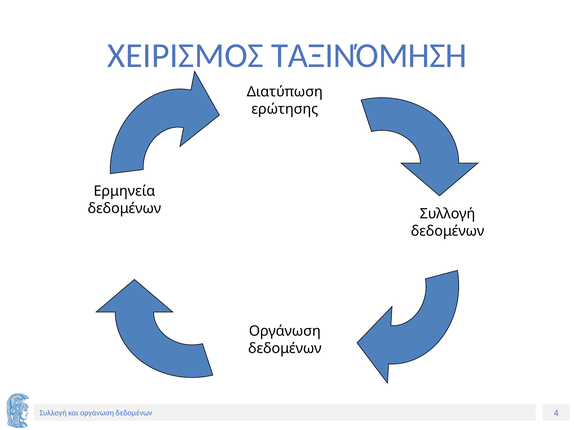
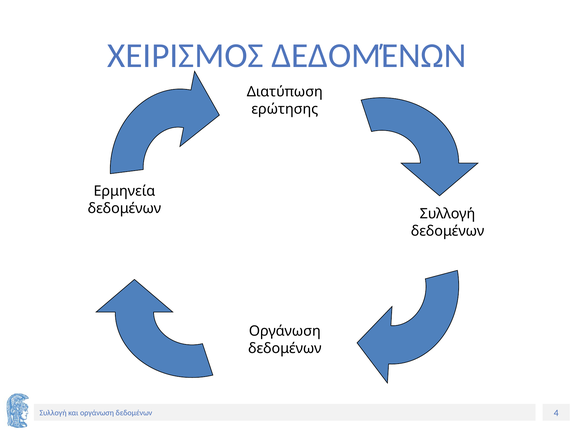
ΤΑΞΙΝΌΜΗΣΗ: ΤΑΞΙΝΌΜΗΣΗ -> ΔΕΔΟΜΈΝΩΝ (369, 56)
